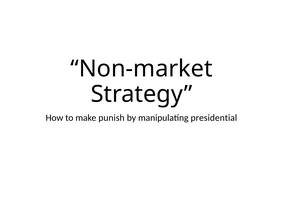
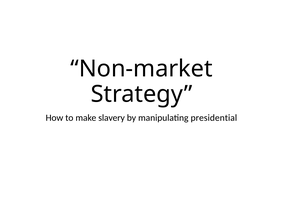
punish: punish -> slavery (112, 118)
